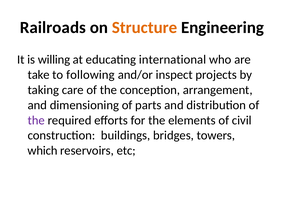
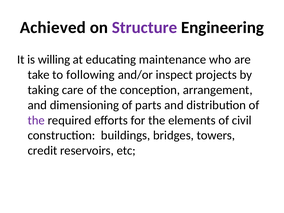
Railroads: Railroads -> Achieved (53, 27)
Structure colour: orange -> purple (145, 27)
international: international -> maintenance (173, 60)
which: which -> credit (42, 151)
